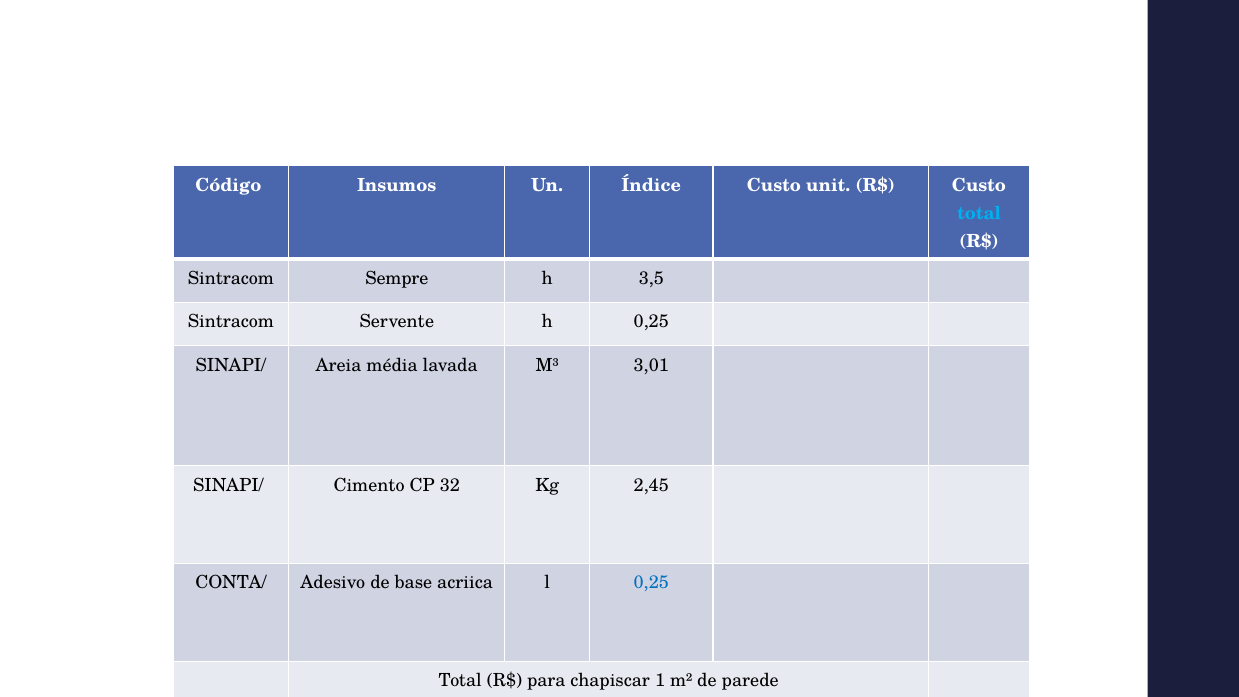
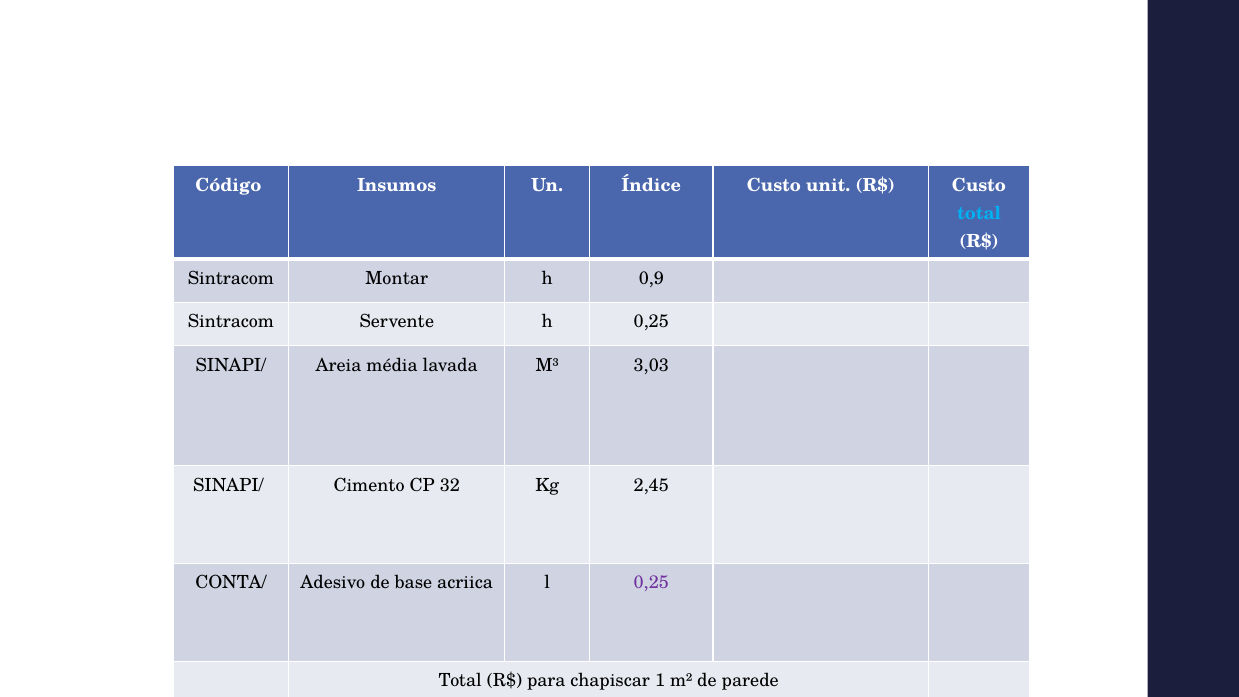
Sempre: Sempre -> Montar (397, 278)
3,5: 3,5 -> 0,9 (651, 278)
3,01: 3,01 -> 3,03 (651, 365)
0,25 colour: blue -> purple (651, 583)
